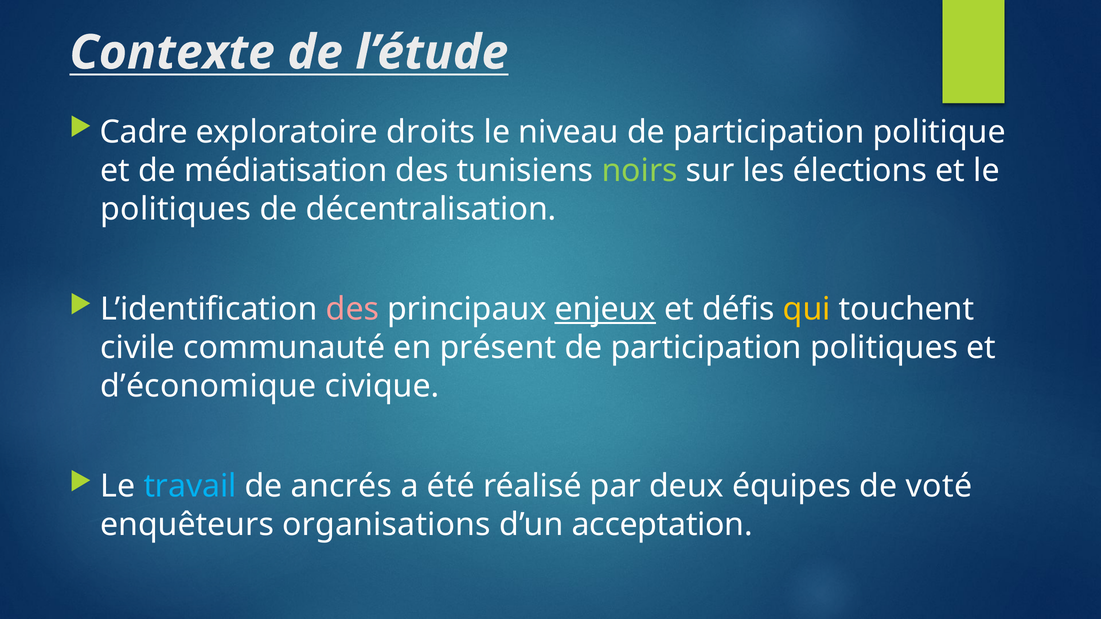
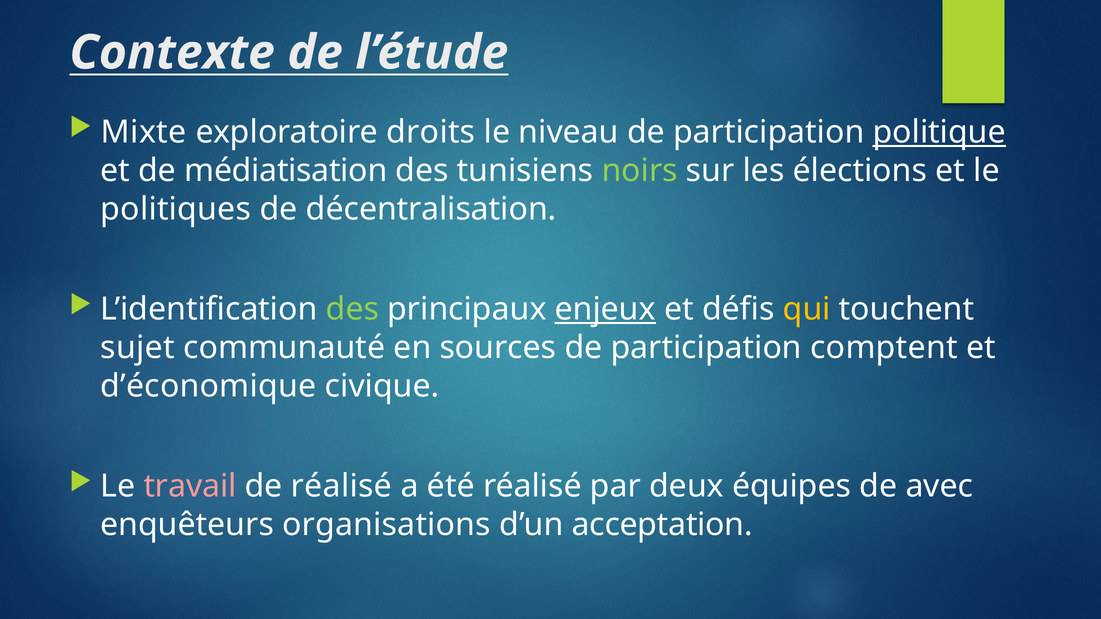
Cadre: Cadre -> Mixte (144, 132)
politique underline: none -> present (939, 132)
des colour: pink -> light green (352, 309)
civile: civile -> sujet (138, 348)
présent: présent -> sources (498, 348)
participation politiques: politiques -> comptent (884, 348)
travail colour: light blue -> pink (190, 486)
de ancrés: ancrés -> réalisé (341, 486)
voté: voté -> avec (939, 486)
